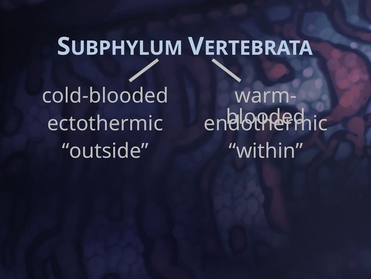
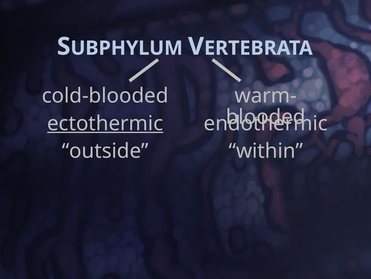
ectothermic underline: none -> present (105, 123)
